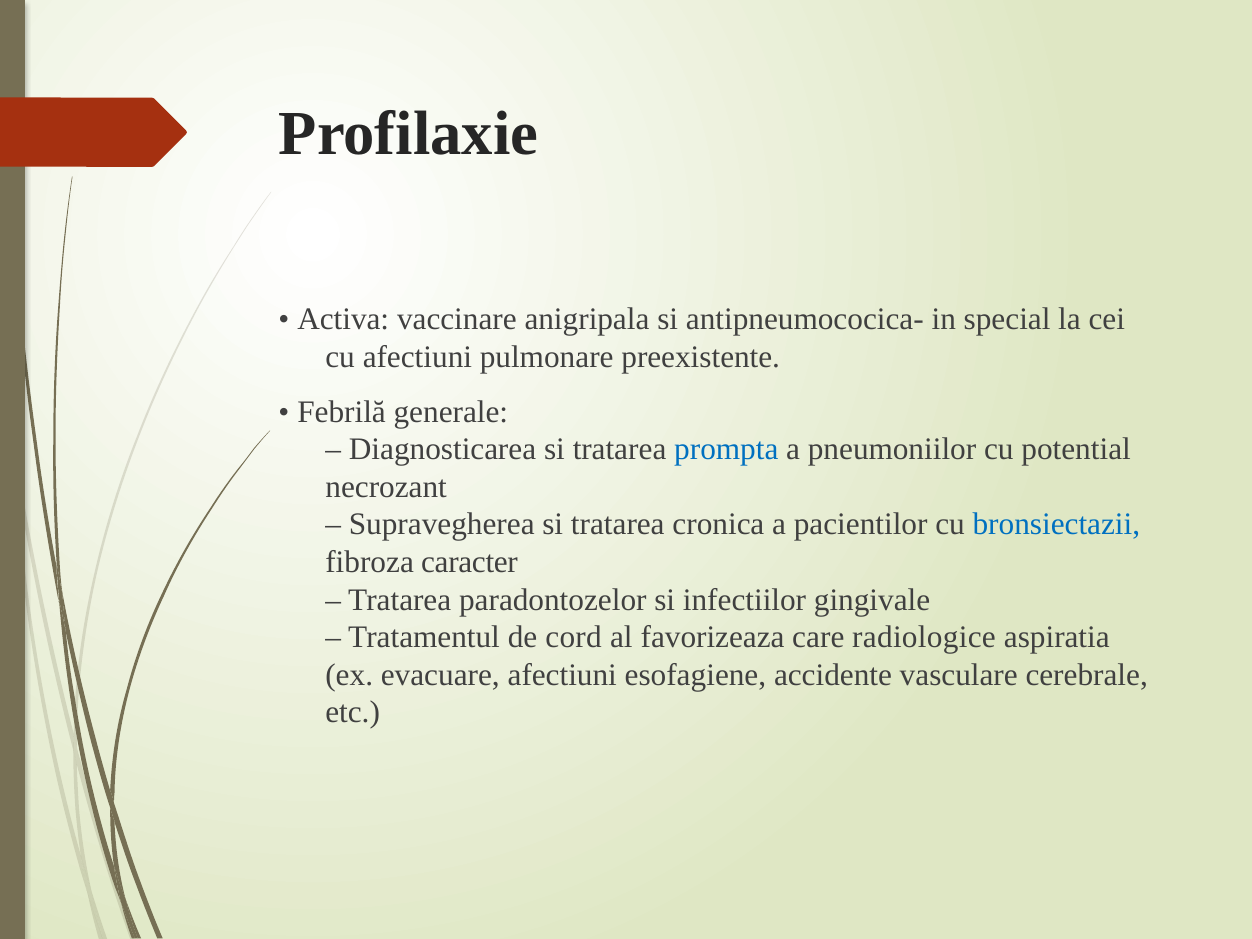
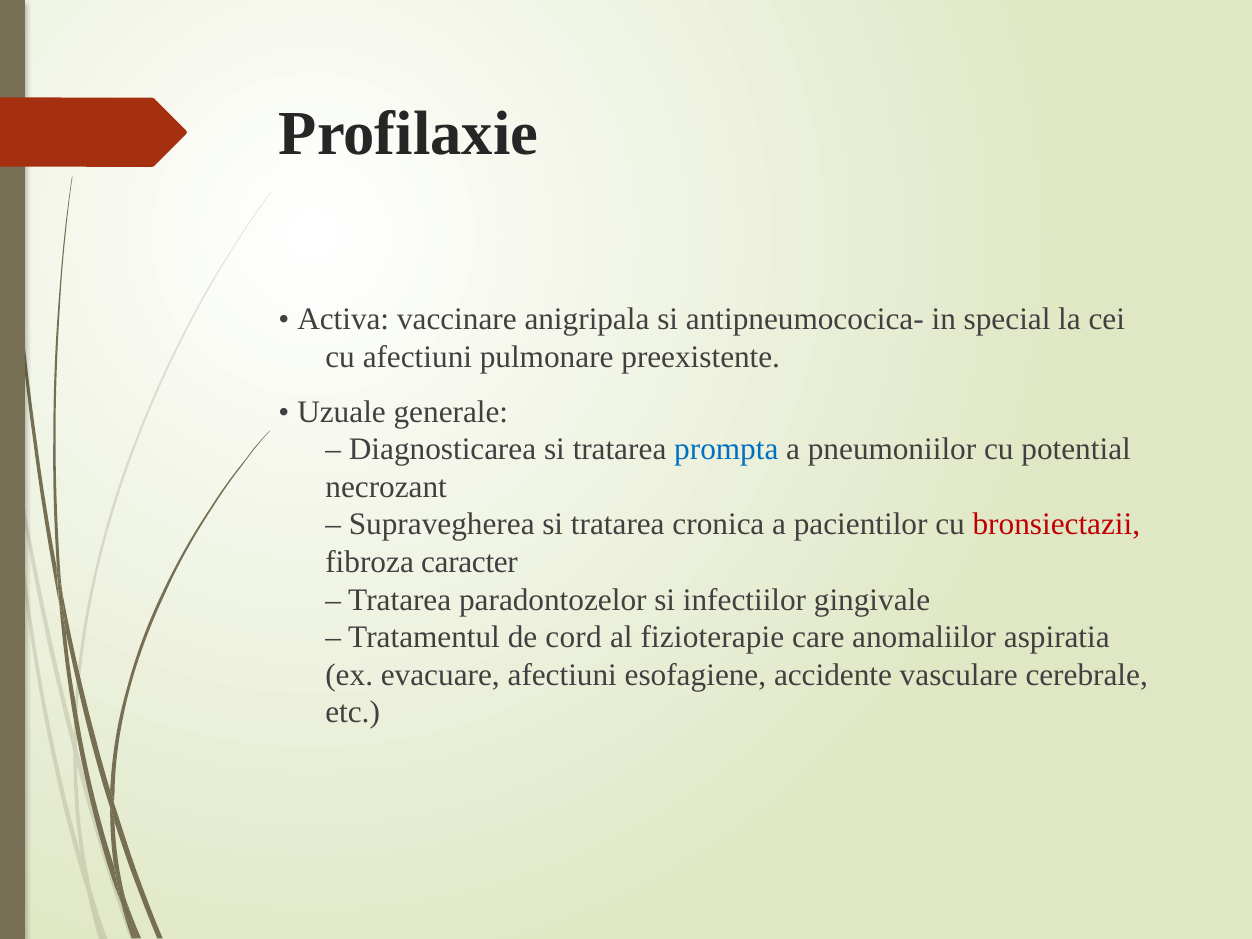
Febrilă: Febrilă -> Uzuale (342, 412)
bronsiectazii colour: blue -> red (1056, 525)
favorizeaza: favorizeaza -> fizioterapie (712, 637)
radiologice: radiologice -> anomaliilor (924, 637)
